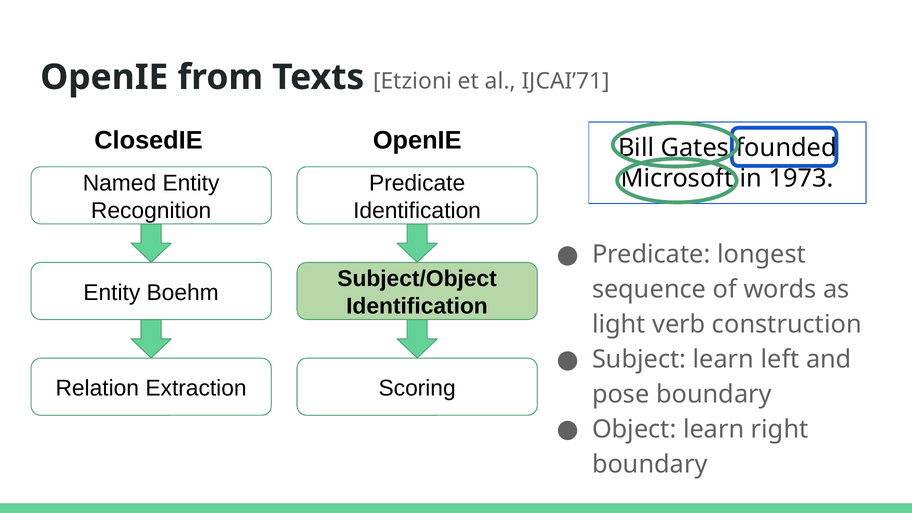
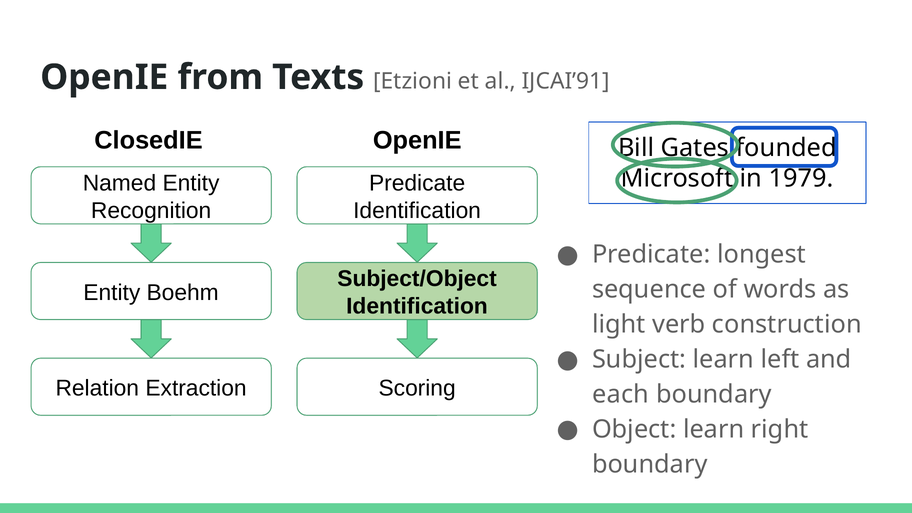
IJCAI’71: IJCAI’71 -> IJCAI’91 (566, 81)
1973: 1973 -> 1979 (801, 179)
pose: pose -> each (621, 394)
